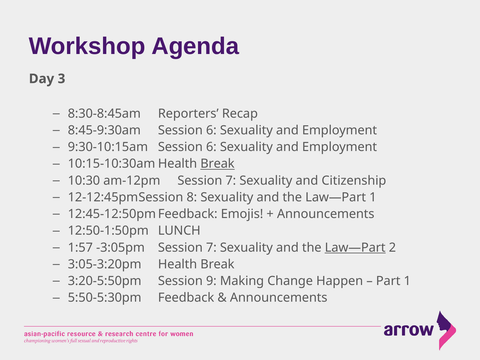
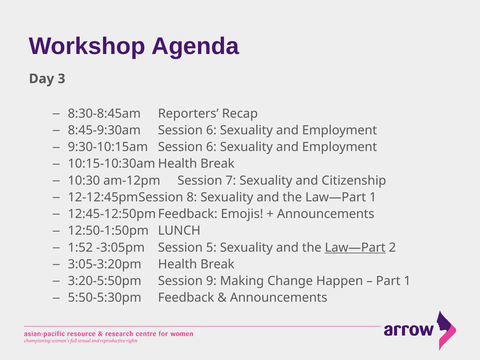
Break underline: present -> none (217, 164)
1:57: 1:57 -> 1:52 (80, 248)
-3:05pm Session 7: 7 -> 5 (211, 248)
